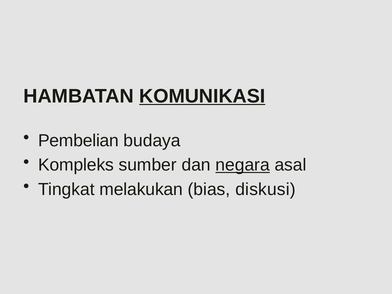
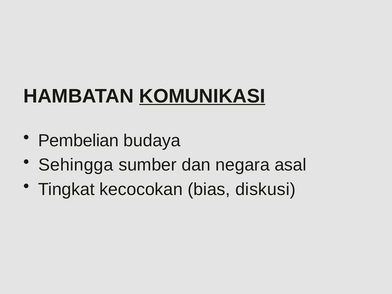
Kompleks: Kompleks -> Sehingga (76, 165)
negara underline: present -> none (243, 165)
melakukan: melakukan -> kecocokan (141, 189)
